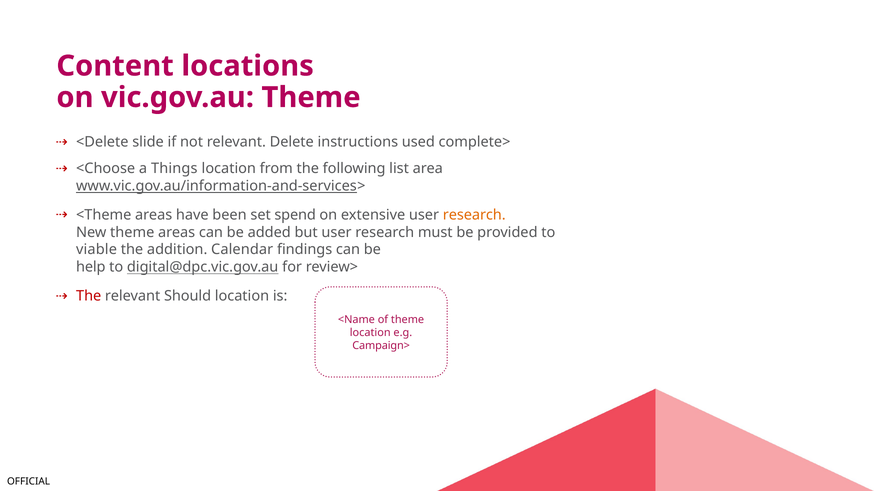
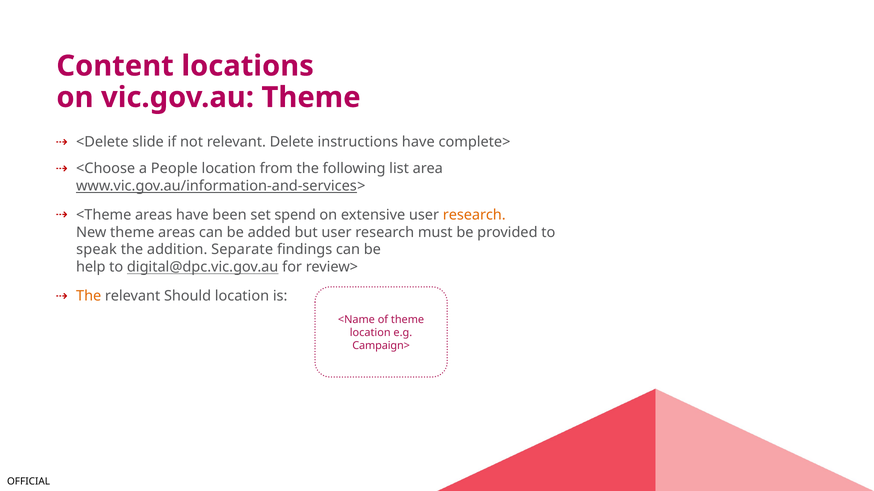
instructions used: used -> have (418, 142)
Things: Things -> People (174, 169)
viable: viable -> speak (97, 250)
Calendar: Calendar -> Separate (242, 250)
The colour: red -> orange (89, 296)
